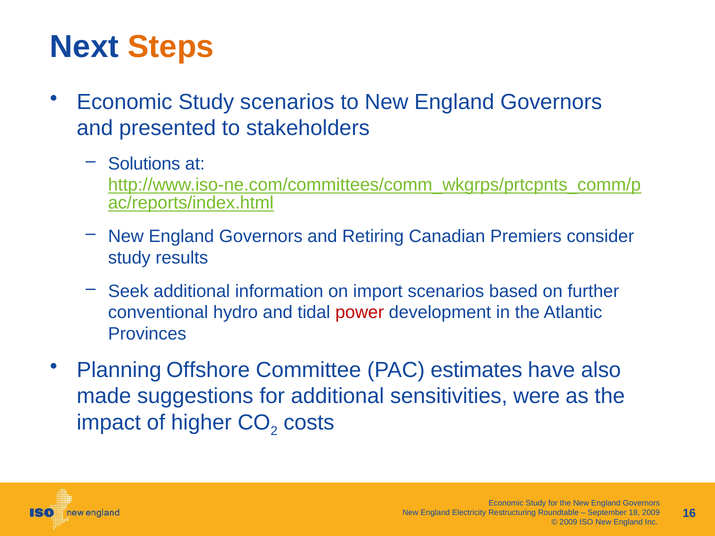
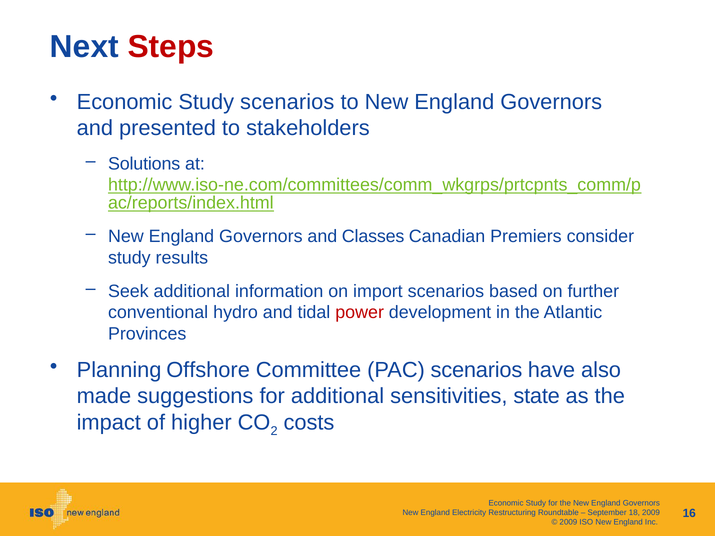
Steps colour: orange -> red (171, 47)
Retiring: Retiring -> Classes (373, 236)
PAC estimates: estimates -> scenarios (476, 370)
were: were -> state (537, 396)
